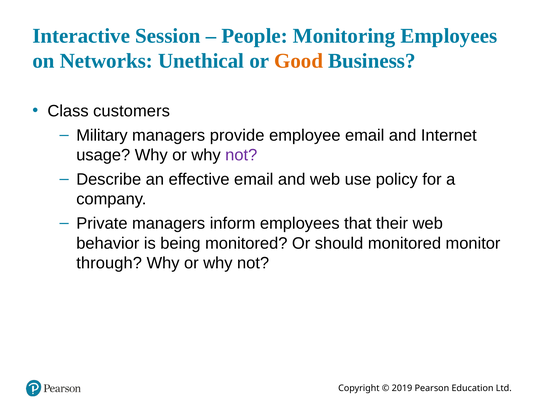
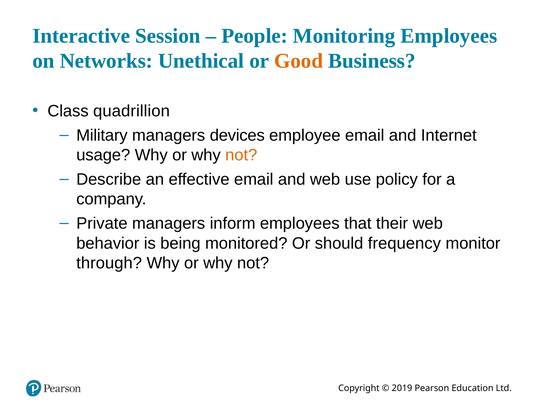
customers: customers -> quadrillion (132, 111)
provide: provide -> devices (237, 135)
not colour: purple -> orange (241, 155)
should monitored: monitored -> frequency (404, 243)
